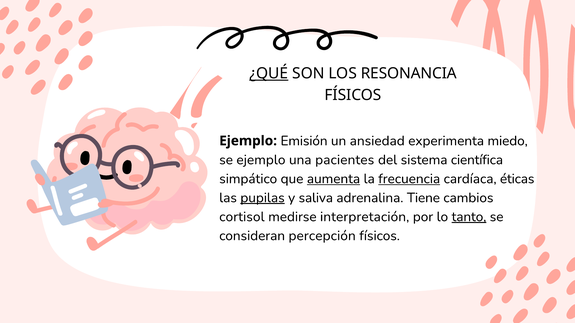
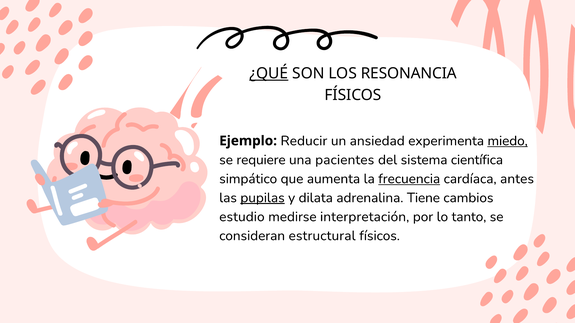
Emisión: Emisión -> Reducir (304, 141)
miedo underline: none -> present (508, 141)
se ejemplo: ejemplo -> requiere (261, 160)
aumenta underline: present -> none (333, 179)
éticas: éticas -> antes (517, 179)
saliva: saliva -> dilata (316, 198)
cortisol: cortisol -> estudio (242, 217)
tanto underline: present -> none (469, 217)
percepción: percepción -> estructural (322, 236)
